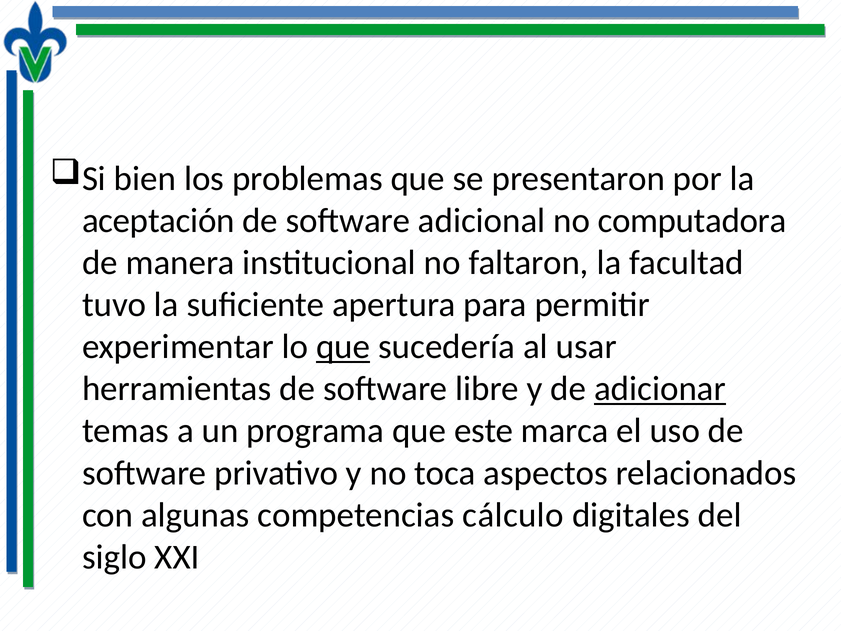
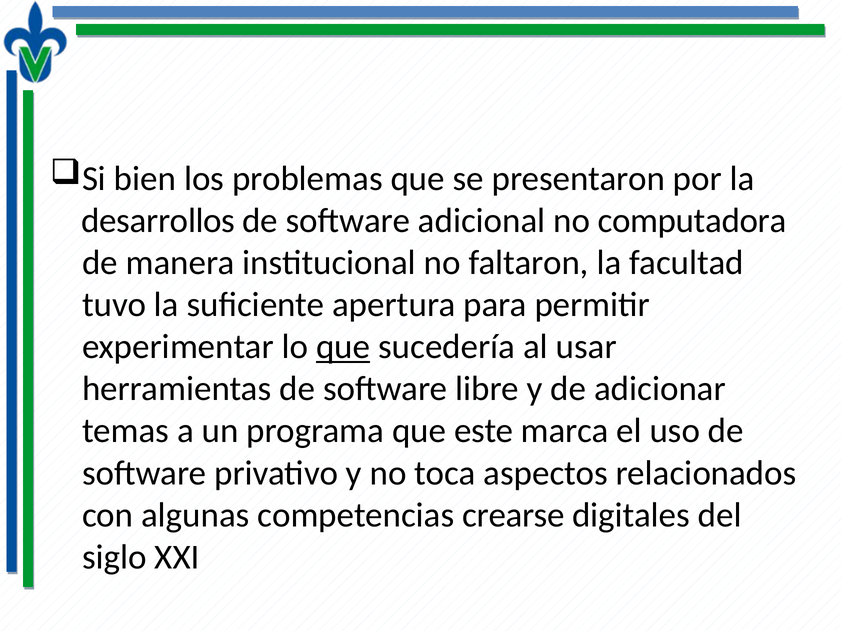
aceptación: aceptación -> desarrollos (158, 221)
adicionar underline: present -> none (660, 389)
cálculo: cálculo -> crearse (513, 515)
